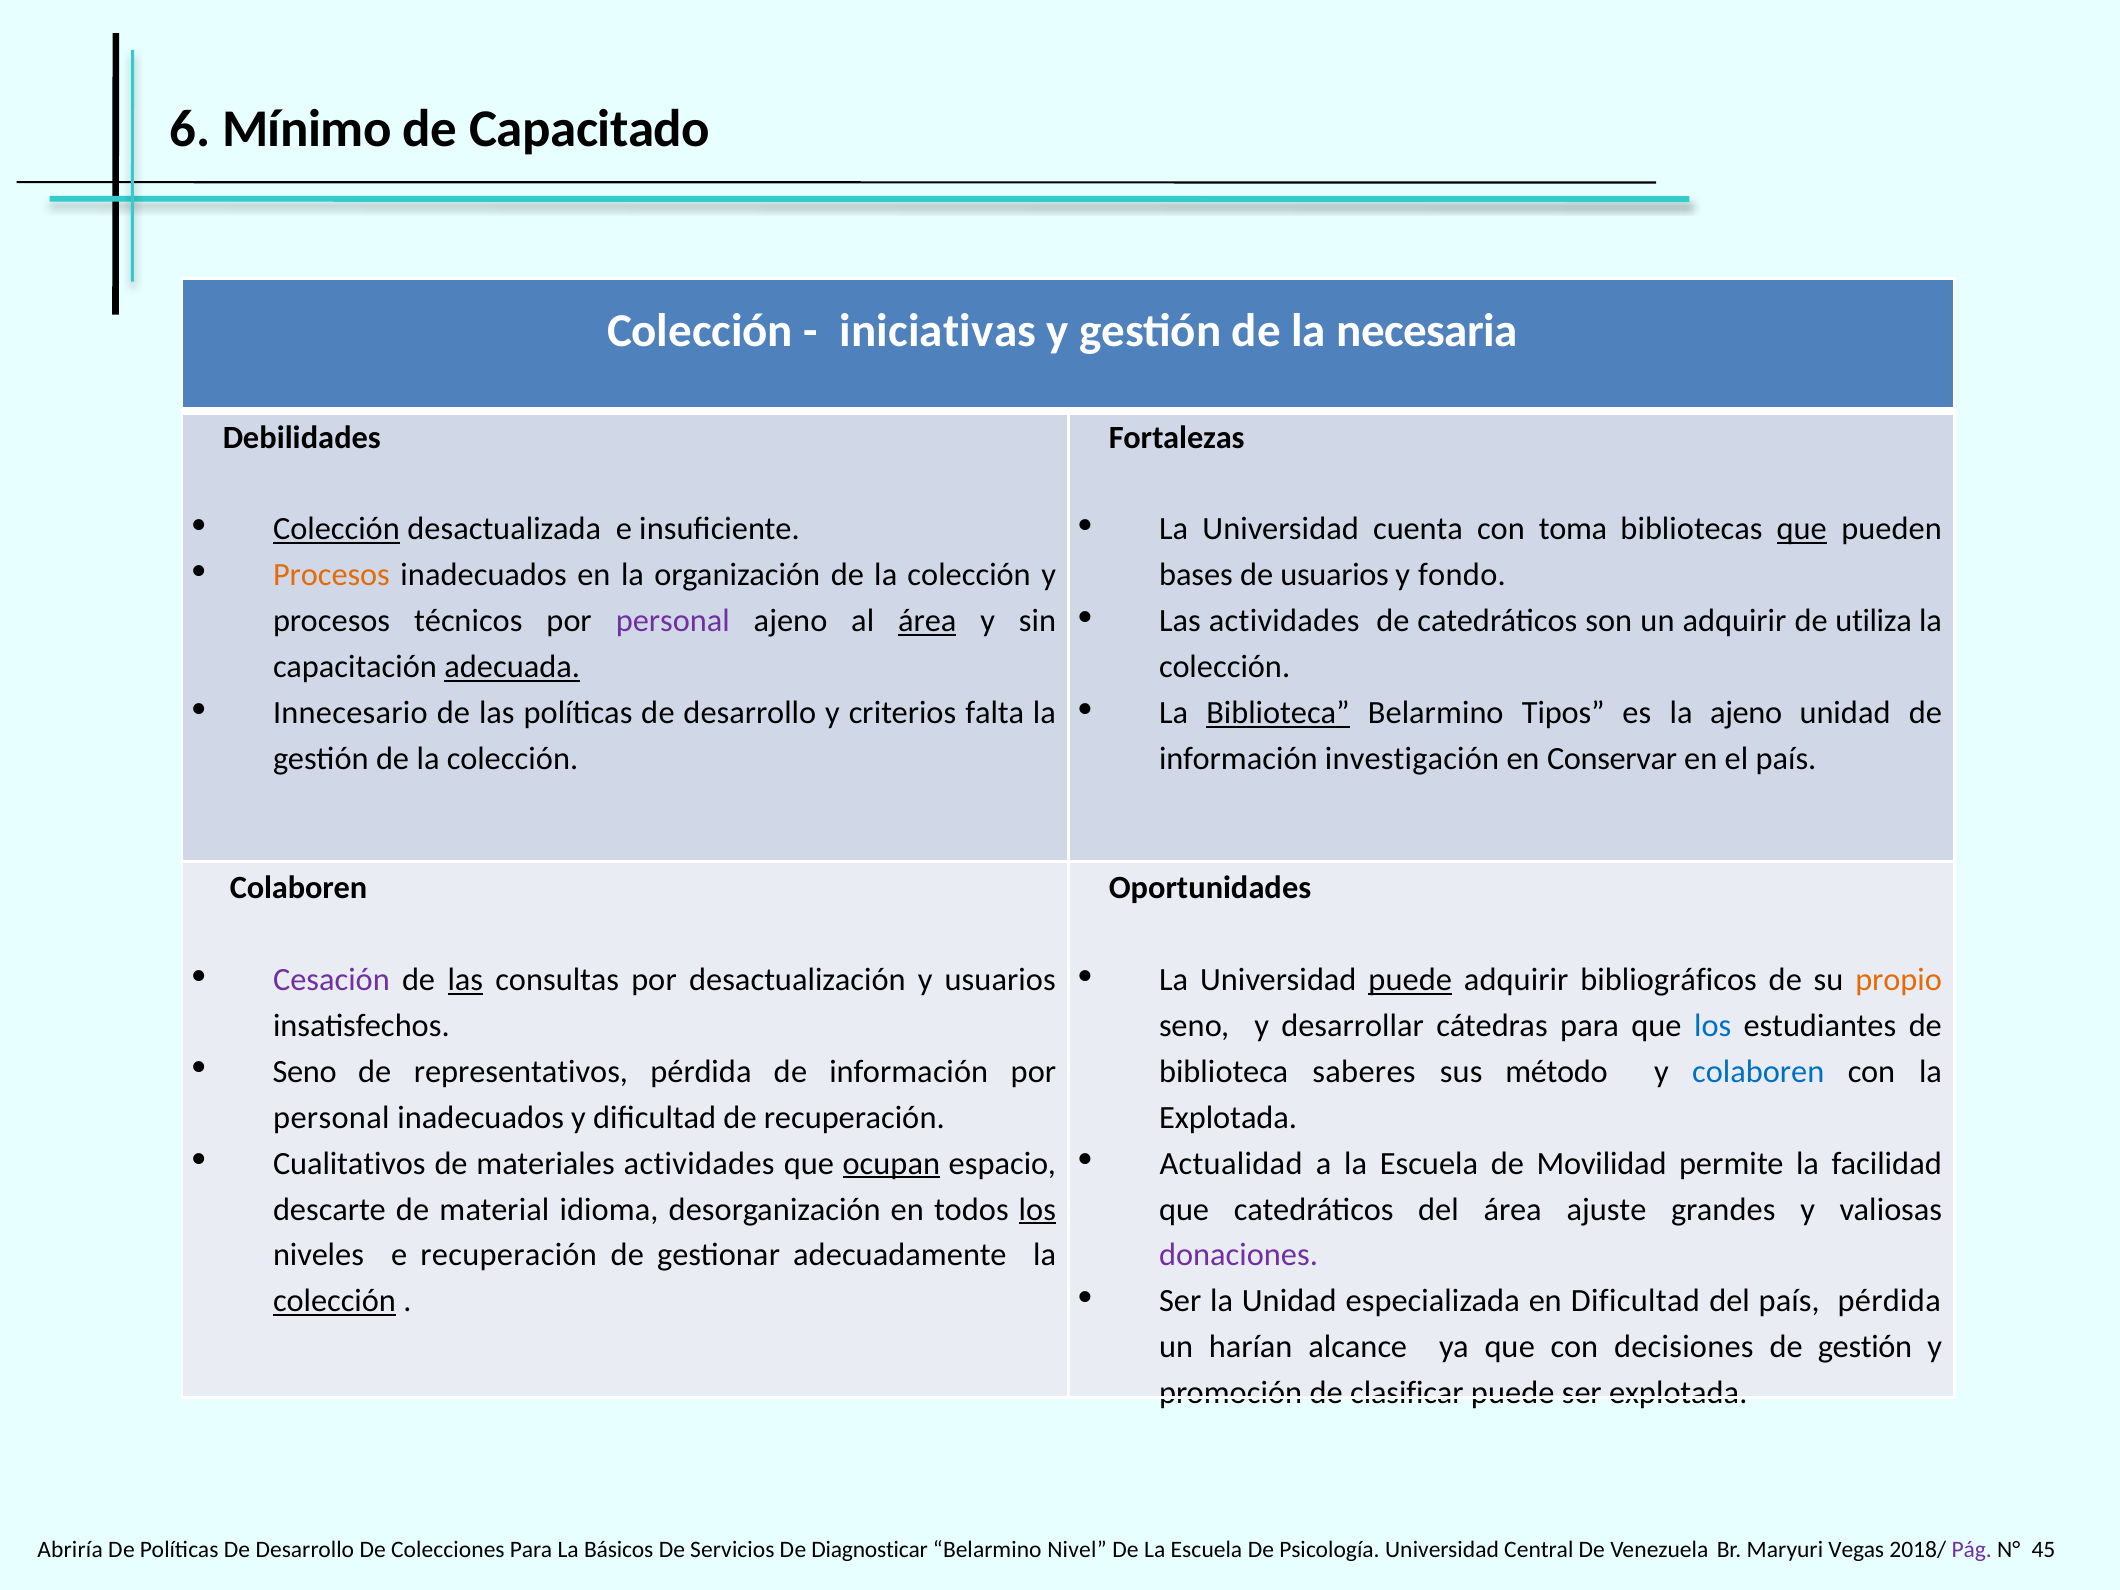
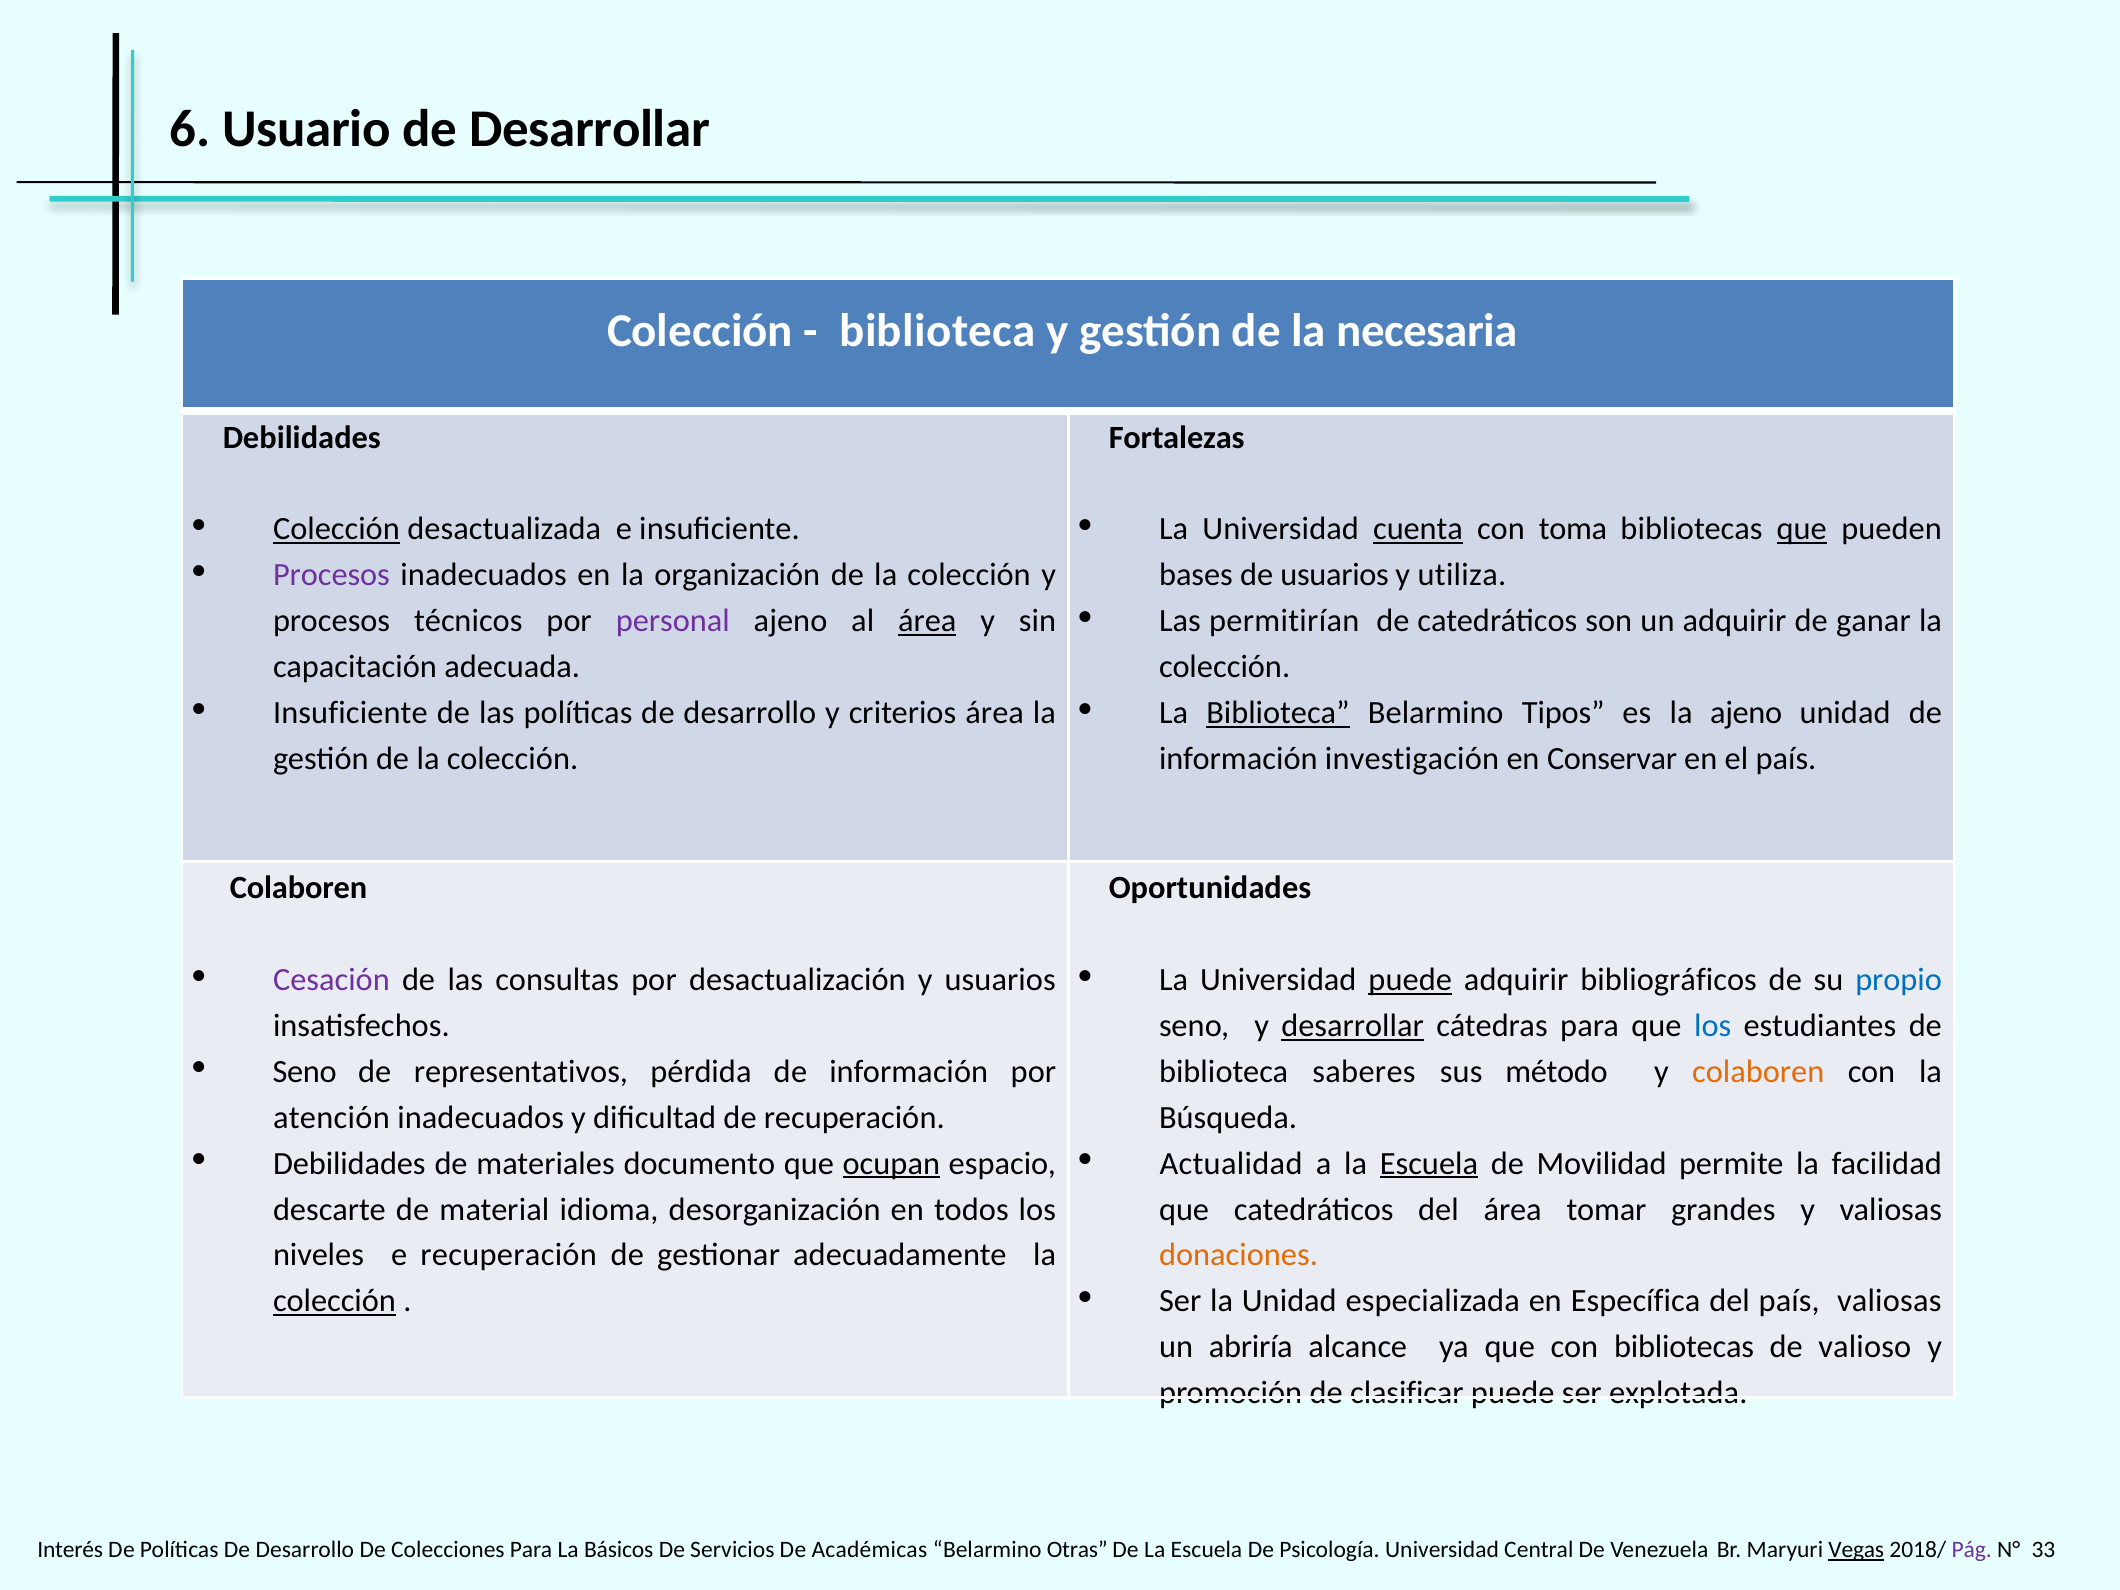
Mínimo: Mínimo -> Usuario (307, 129)
de Capacitado: Capacitado -> Desarrollar (590, 129)
iniciativas: iniciativas -> biblioteca (938, 331)
cuenta underline: none -> present (1418, 529)
Procesos colour: orange -> purple (331, 575)
fondo: fondo -> utiliza (1462, 575)
Las actividades: actividades -> permitirían (1284, 621)
utiliza: utiliza -> ganar (1873, 621)
adecuada underline: present -> none (512, 667)
Innecesario: Innecesario -> Insuficiente (350, 713)
criterios falta: falta -> área (995, 713)
las underline: present -> none (465, 980)
propio colour: orange -> blue (1899, 980)
desarrollar underline: none -> present (1353, 1026)
colaboren colour: blue -> orange (1758, 1072)
personal: personal -> atención (331, 1118)
Explotada: Explotada -> Búsqueda (1228, 1118)
Cualitativos: Cualitativos -> Debilidades (349, 1163)
materiales actividades: actividades -> documento (699, 1163)
Escuela underline: none -> present (1429, 1163)
los underline: present -> none (1037, 1209)
ajuste: ajuste -> tomar (1607, 1209)
donaciones colour: purple -> orange (1238, 1255)
en Dificultad: Dificultad -> Específica (1636, 1301)
país pérdida: pérdida -> valiosas (1889, 1301)
harían: harían -> abriría (1251, 1347)
con decisiones: decisiones -> bibliotecas (1684, 1347)
de gestión: gestión -> valioso (1865, 1347)
Abriría: Abriría -> Interés (70, 1550)
Diagnosticar: Diagnosticar -> Académicas (869, 1550)
Nivel: Nivel -> Otras (1077, 1550)
Vegas underline: none -> present (1856, 1550)
45: 45 -> 33 (2043, 1550)
